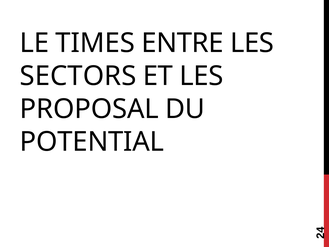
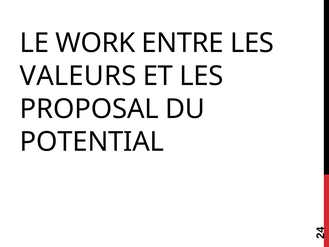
TIMES: TIMES -> WORK (95, 43)
SECTORS: SECTORS -> VALEURS (78, 76)
